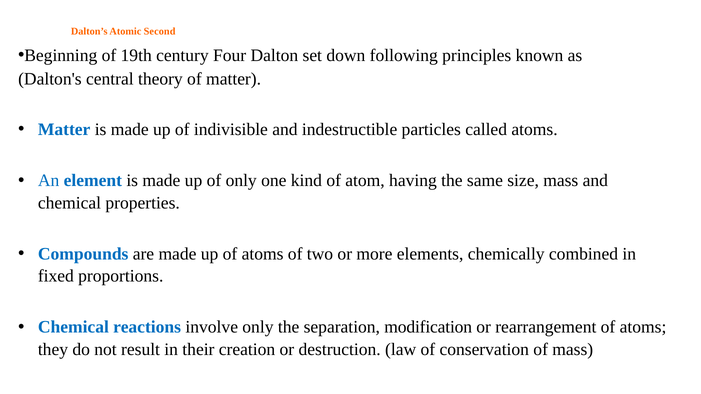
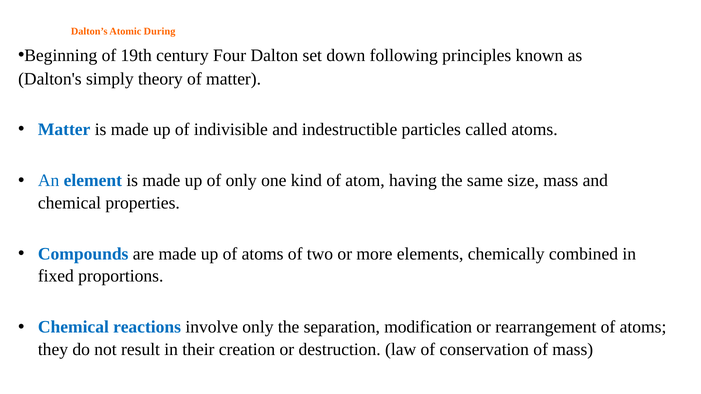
Second: Second -> During (160, 31)
central: central -> simply (110, 79)
